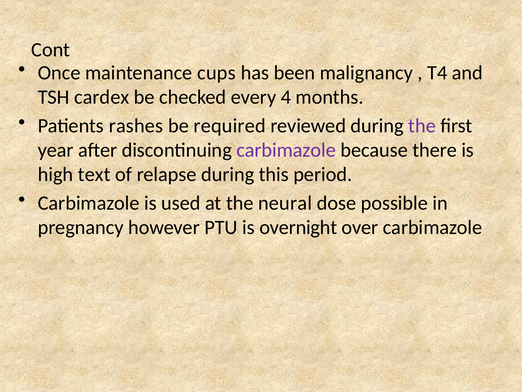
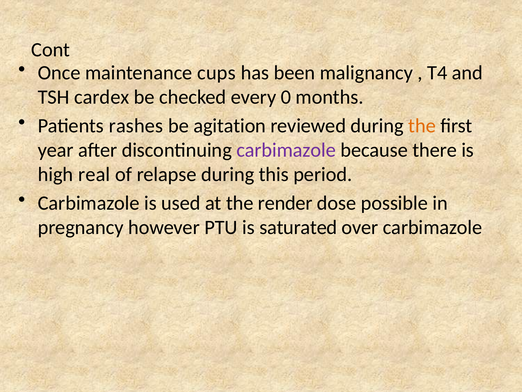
4: 4 -> 0 (286, 97)
required: required -> agitation (230, 126)
the colour: purple -> orange (422, 126)
text: text -> real (94, 174)
neural: neural -> render (285, 203)
overnight: overnight -> saturated (298, 227)
